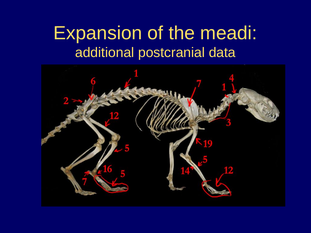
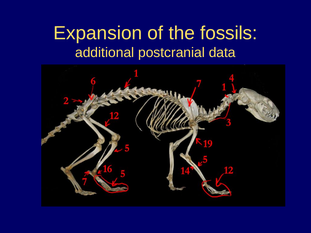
meadi: meadi -> fossils (229, 33)
